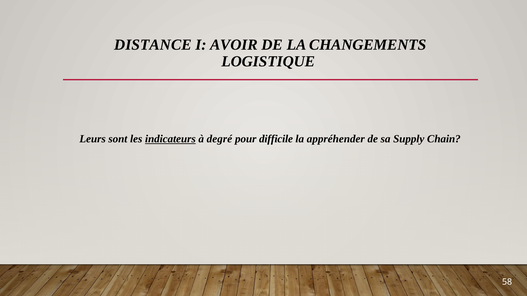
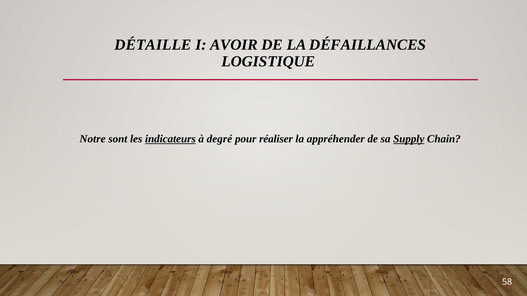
DISTANCE: DISTANCE -> DÉTAILLE (153, 45)
CHANGEMENTS: CHANGEMENTS -> DÉFAILLANCES (368, 45)
Leurs: Leurs -> Notre (93, 139)
difficile: difficile -> réaliser (276, 139)
Supply underline: none -> present (409, 139)
